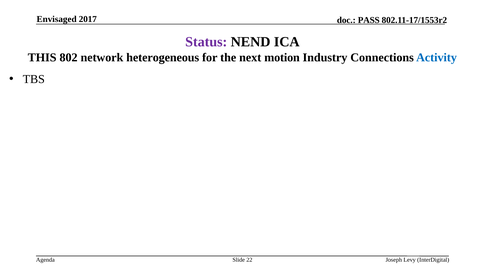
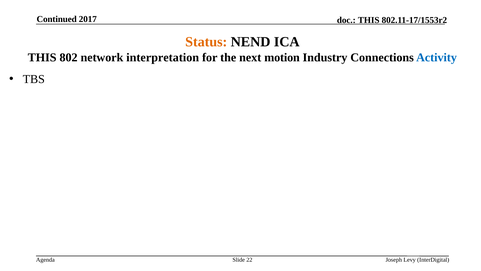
Envisaged: Envisaged -> Continued (57, 19)
PASS: PASS -> THIS (369, 20)
Status colour: purple -> orange (206, 42)
heterogeneous: heterogeneous -> interpretation (163, 57)
